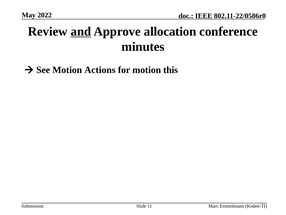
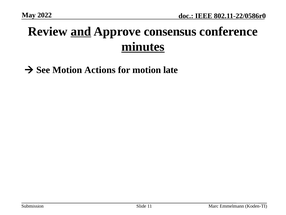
allocation: allocation -> consensus (170, 31)
minutes underline: none -> present (143, 47)
this: this -> late (171, 70)
